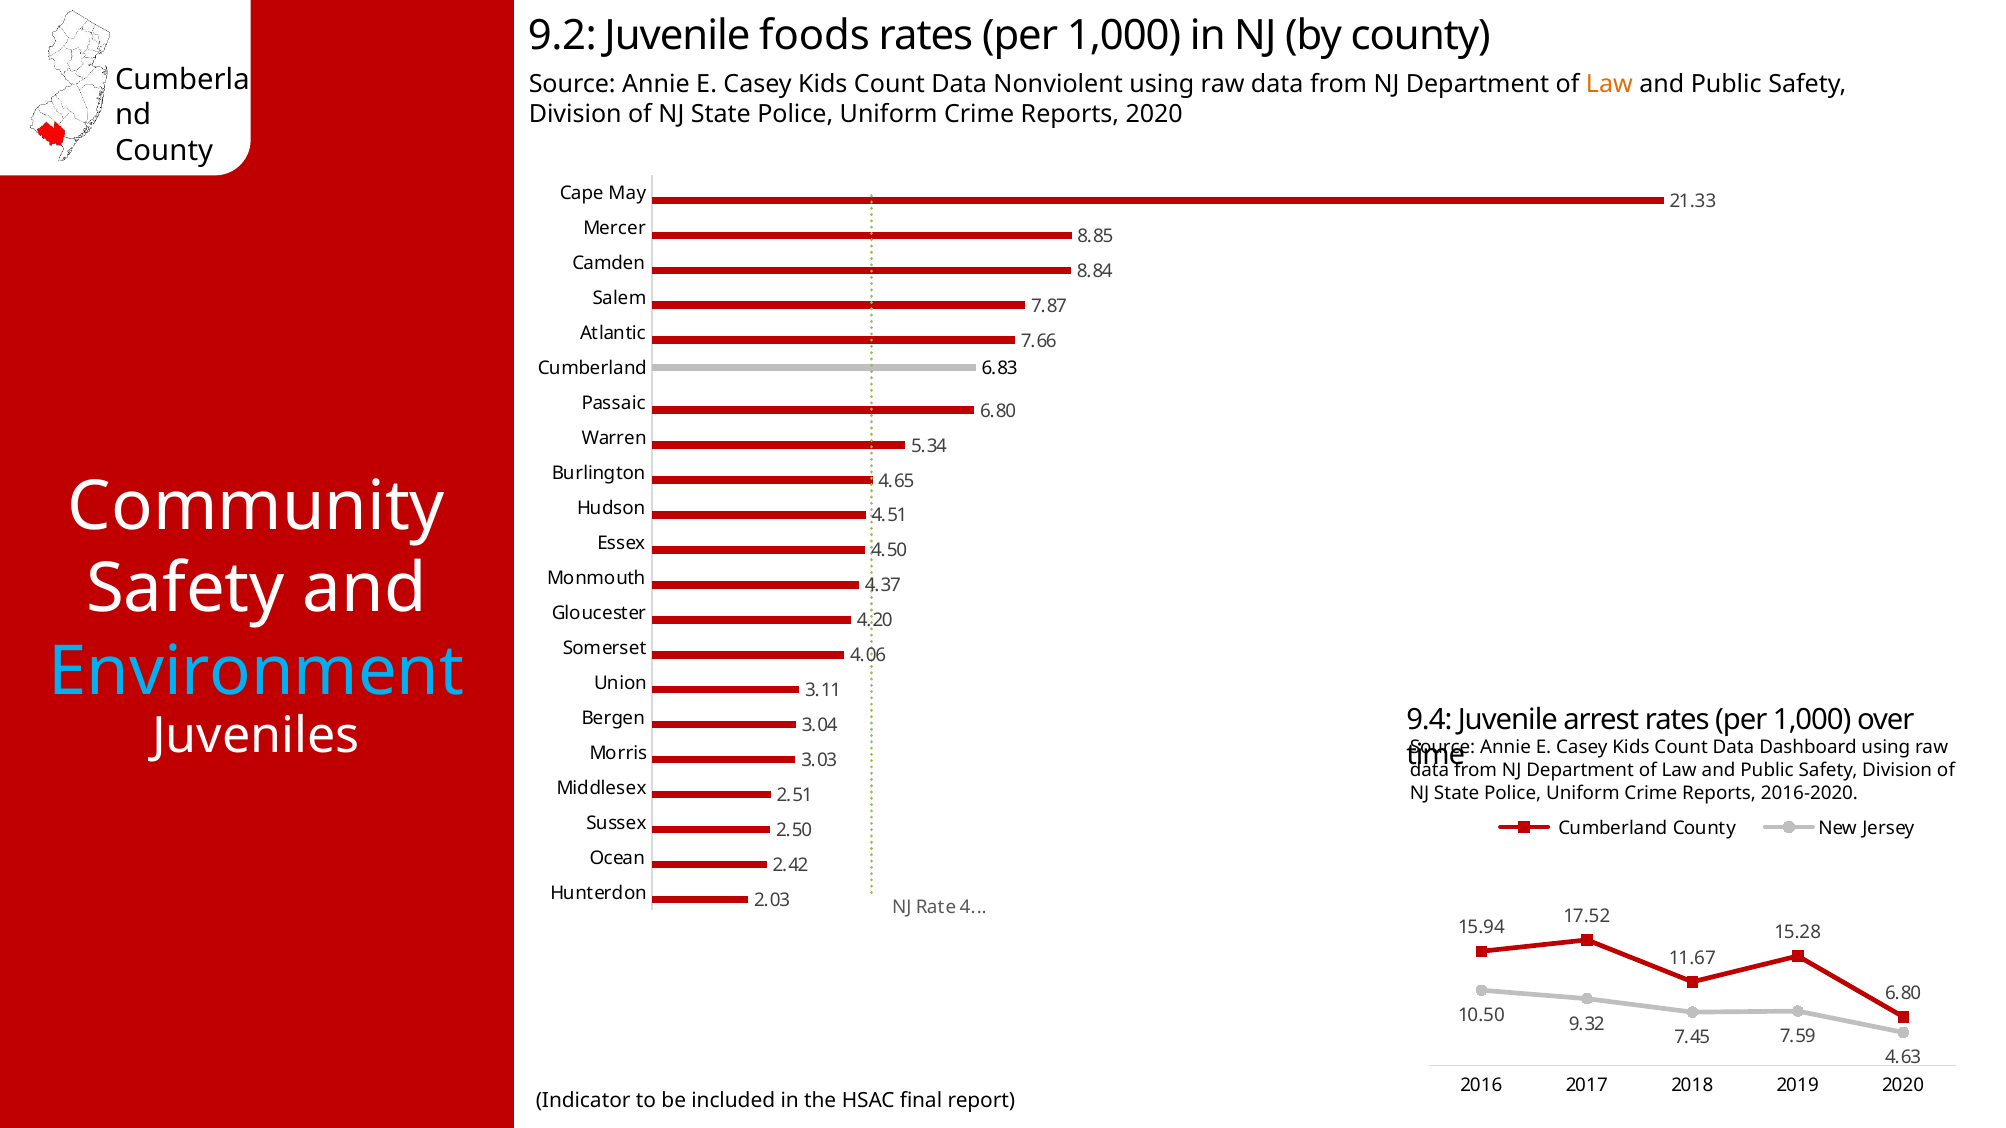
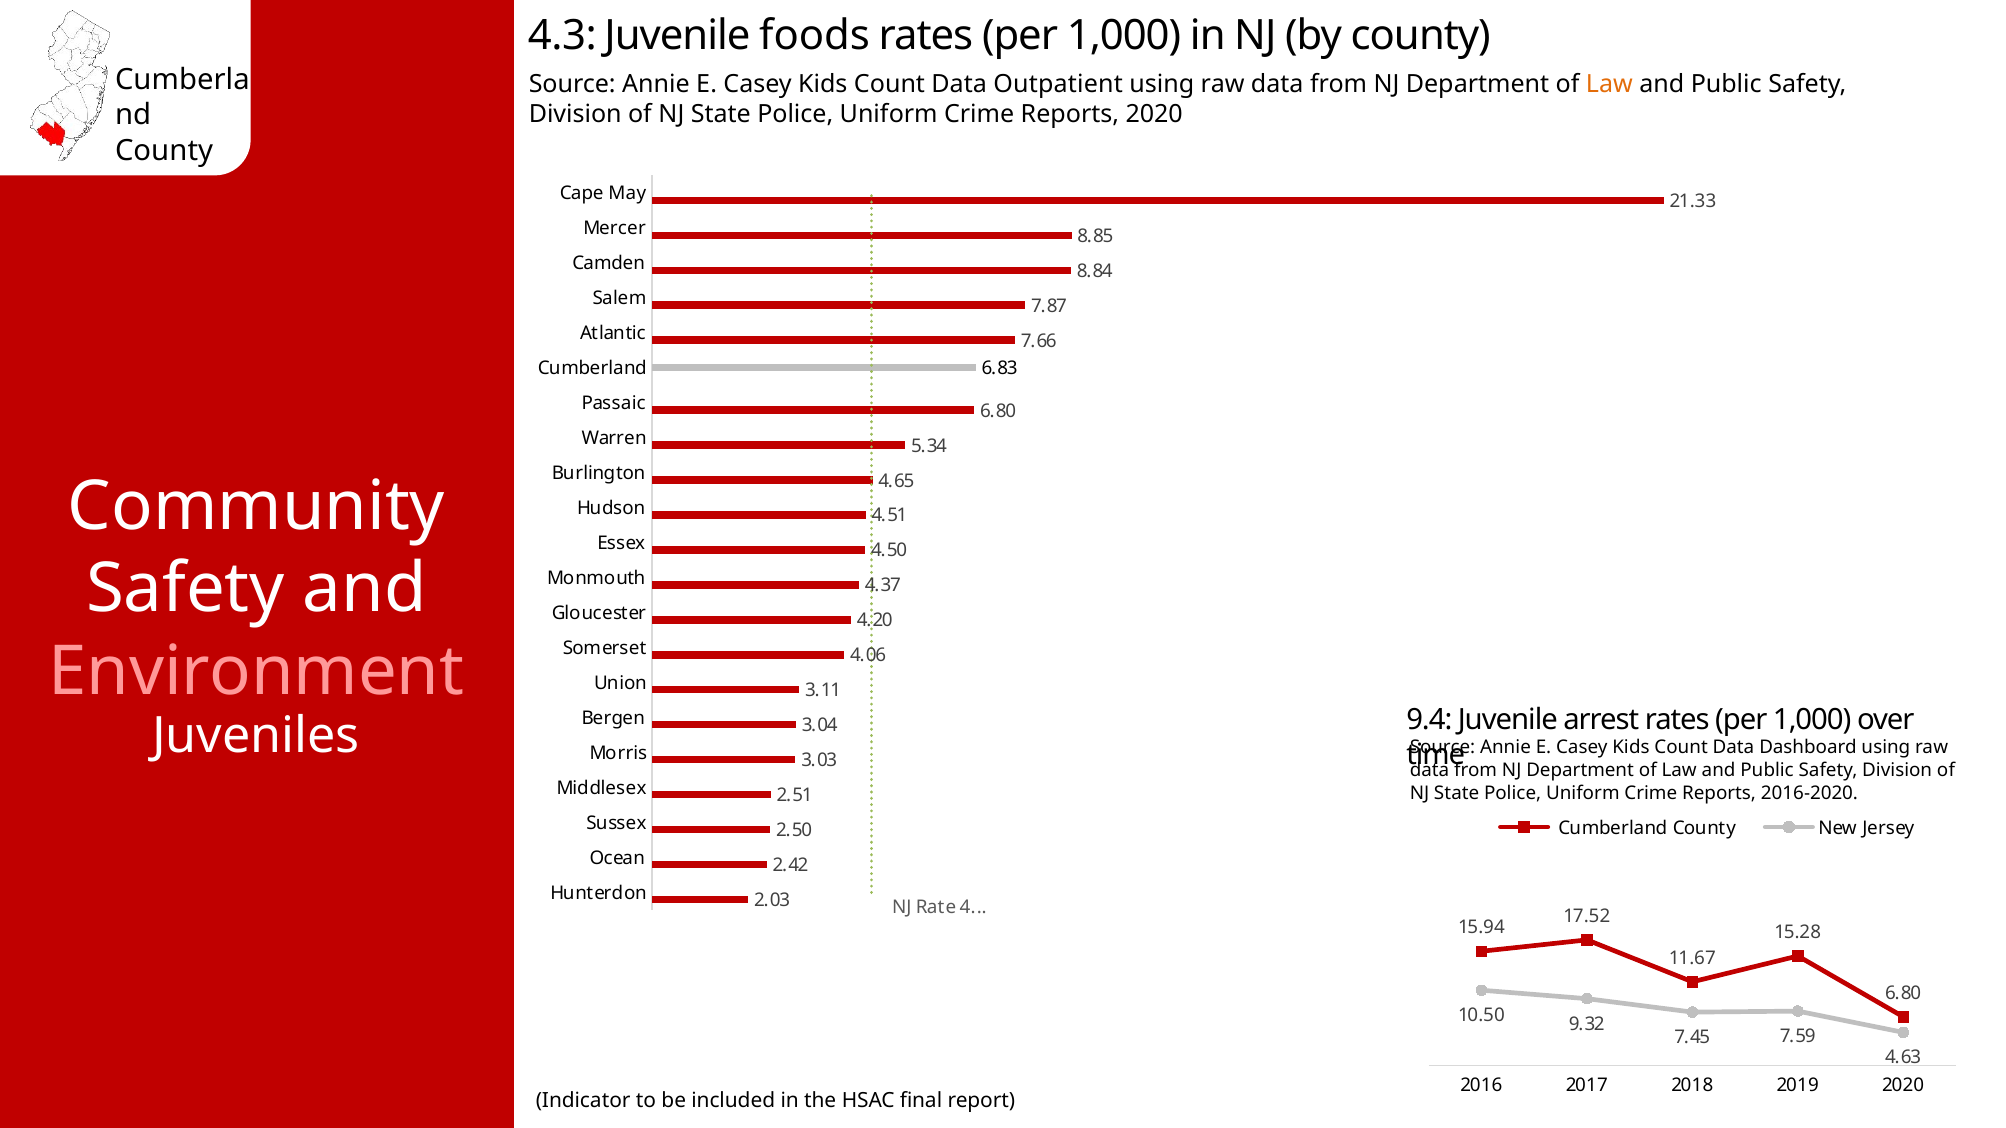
9.2: 9.2 -> 4.3 (562, 35)
Nonviolent: Nonviolent -> Outpatient (1058, 85)
Environment colour: light blue -> pink (256, 672)
